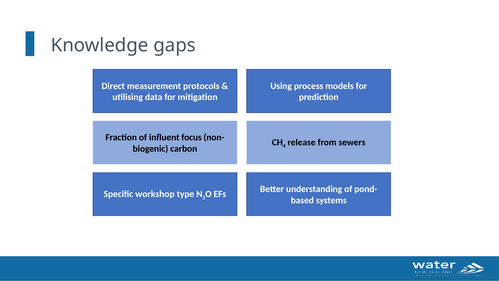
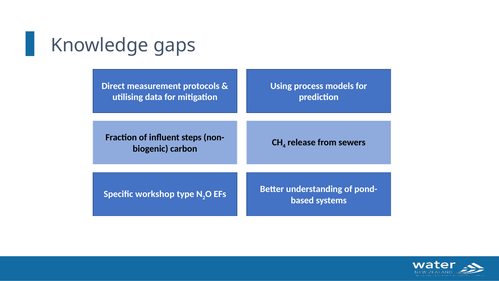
focus: focus -> steps (192, 137)
